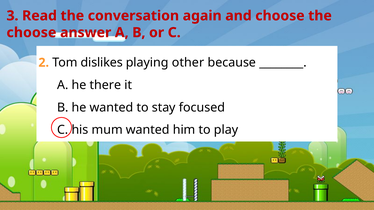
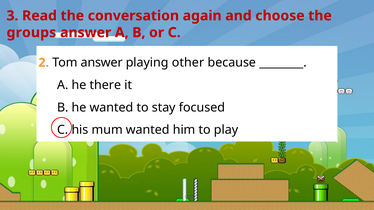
choose: choose -> groups (31, 33)
Tom dislikes: dislikes -> answer (102, 63)
